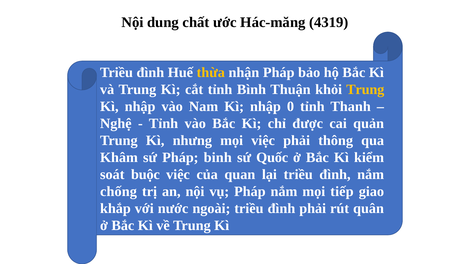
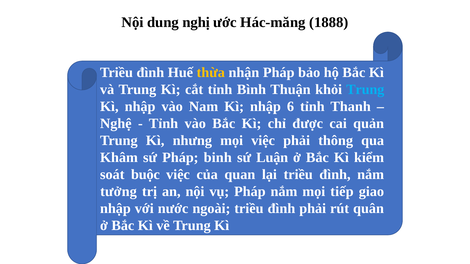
chất: chất -> nghị (196, 22)
4319: 4319 -> 1888 (329, 22)
Trung colour: yellow -> light blue (365, 90)
0: 0 -> 6 (290, 107)
Quốc: Quốc -> Luận (272, 158)
chống: chống -> tưởng (119, 192)
khắp: khắp -> nhập (115, 209)
